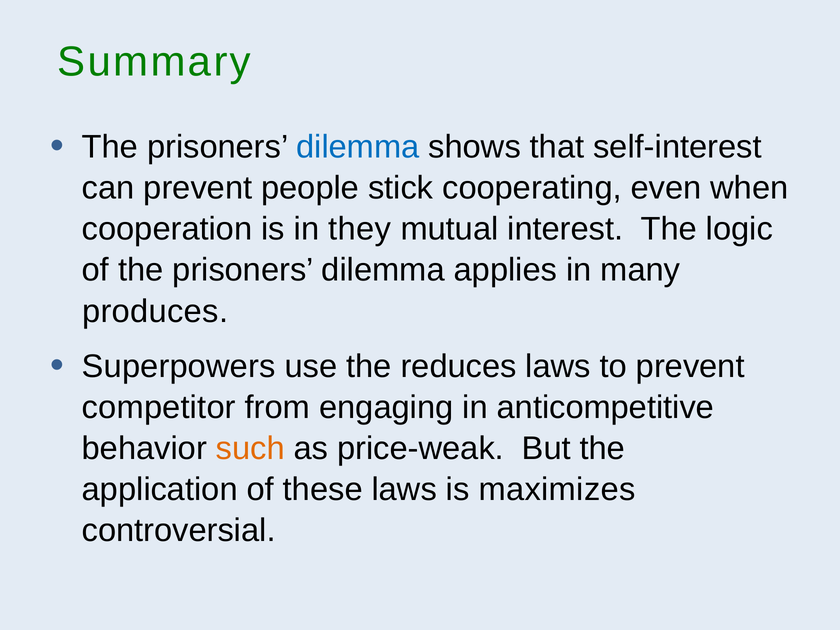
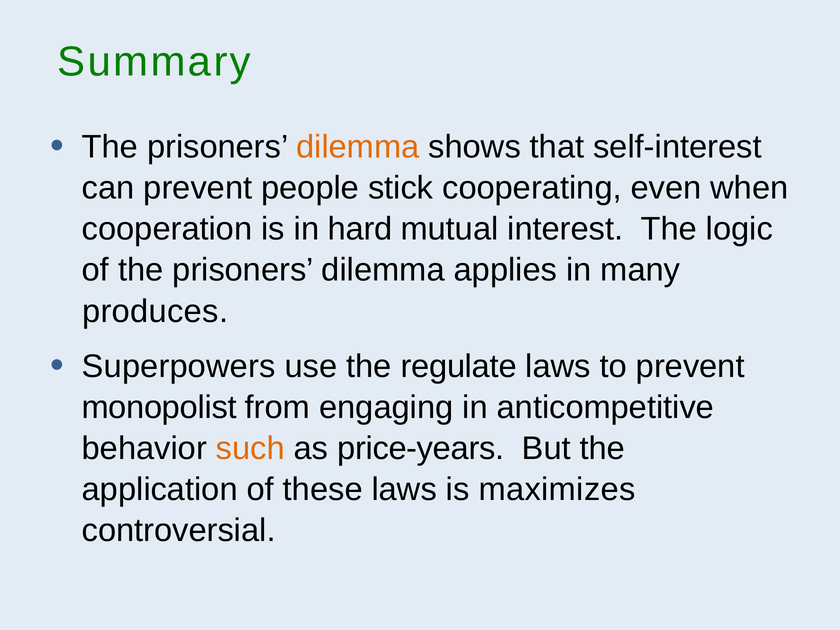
dilemma colour: blue -> orange (358, 147)
they: they -> hard (360, 229)
reduces: reduces -> regulate (459, 366)
competitor: competitor -> monopolist (159, 407)
price-weak: price-weak -> price-years (421, 448)
